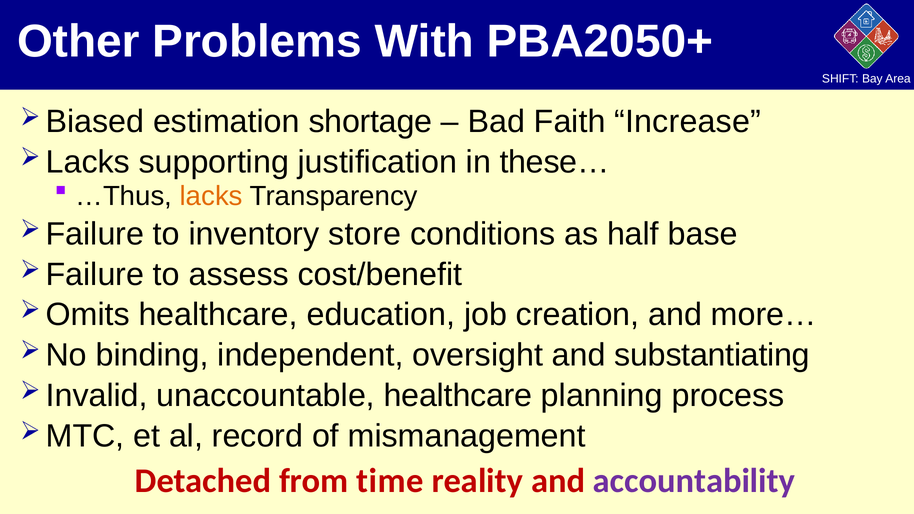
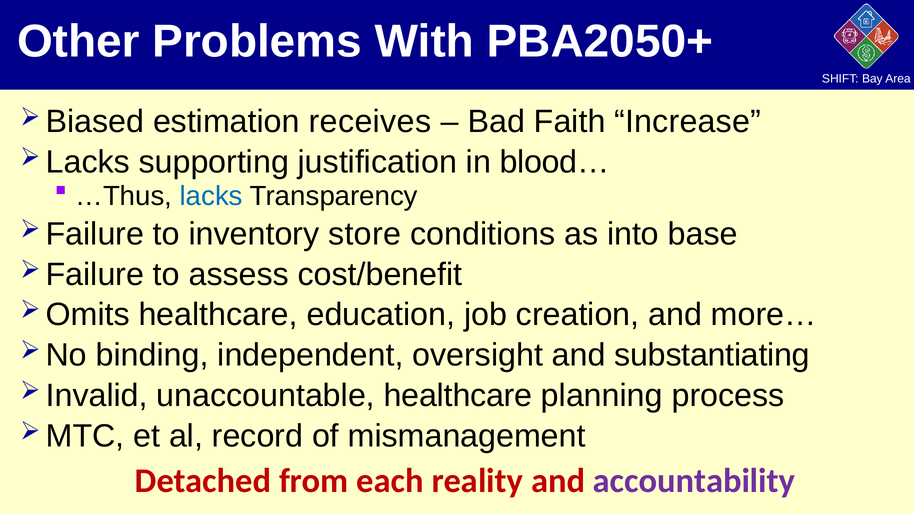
shortage: shortage -> receives (370, 122)
these…: these… -> blood… (555, 162)
lacks colour: orange -> blue (211, 196)
half: half -> into (633, 234)
time: time -> each (390, 481)
